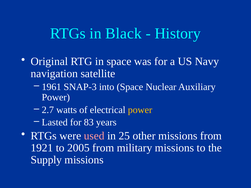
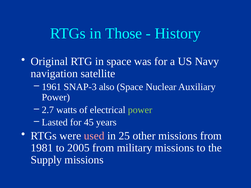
Black: Black -> Those (124, 33)
into: into -> also (107, 87)
power colour: yellow -> light green (140, 110)
83: 83 -> 45 (89, 122)
1921: 1921 -> 1981 (42, 148)
